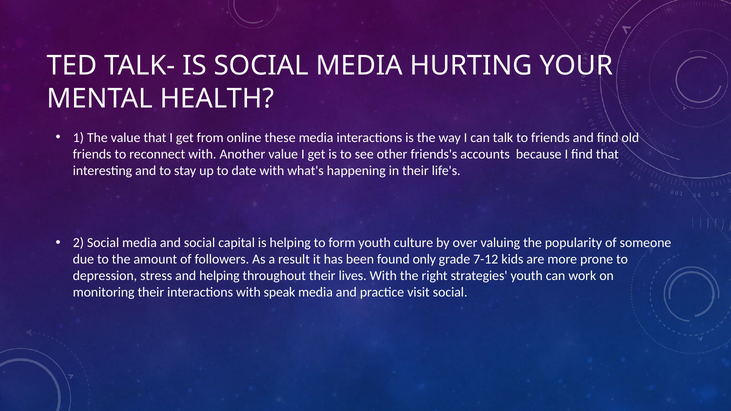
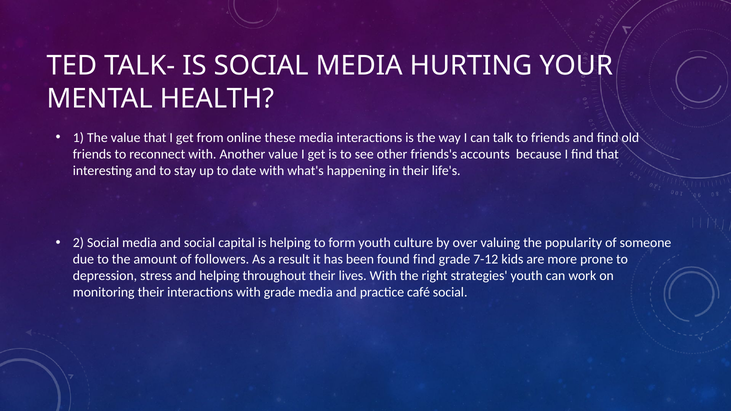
found only: only -> find (424, 259)
with speak: speak -> grade (280, 292)
visit: visit -> café (419, 292)
